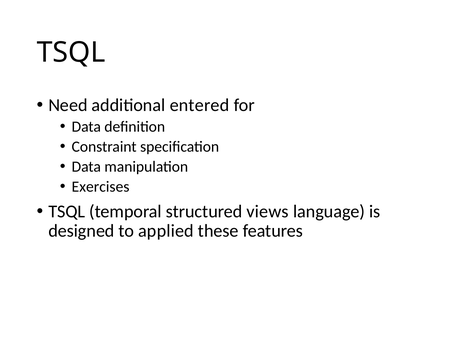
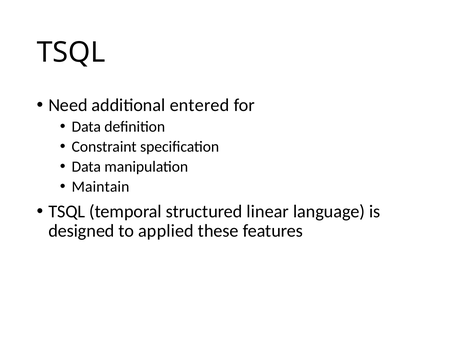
Exercises: Exercises -> Maintain (100, 186)
views: views -> linear (268, 211)
